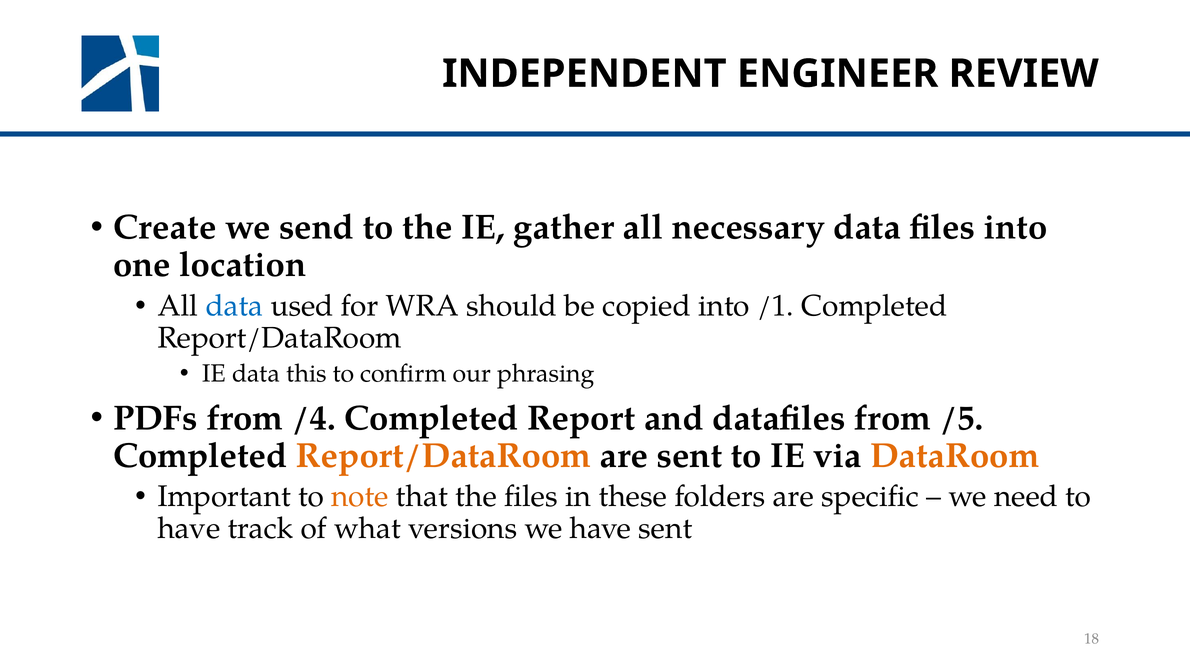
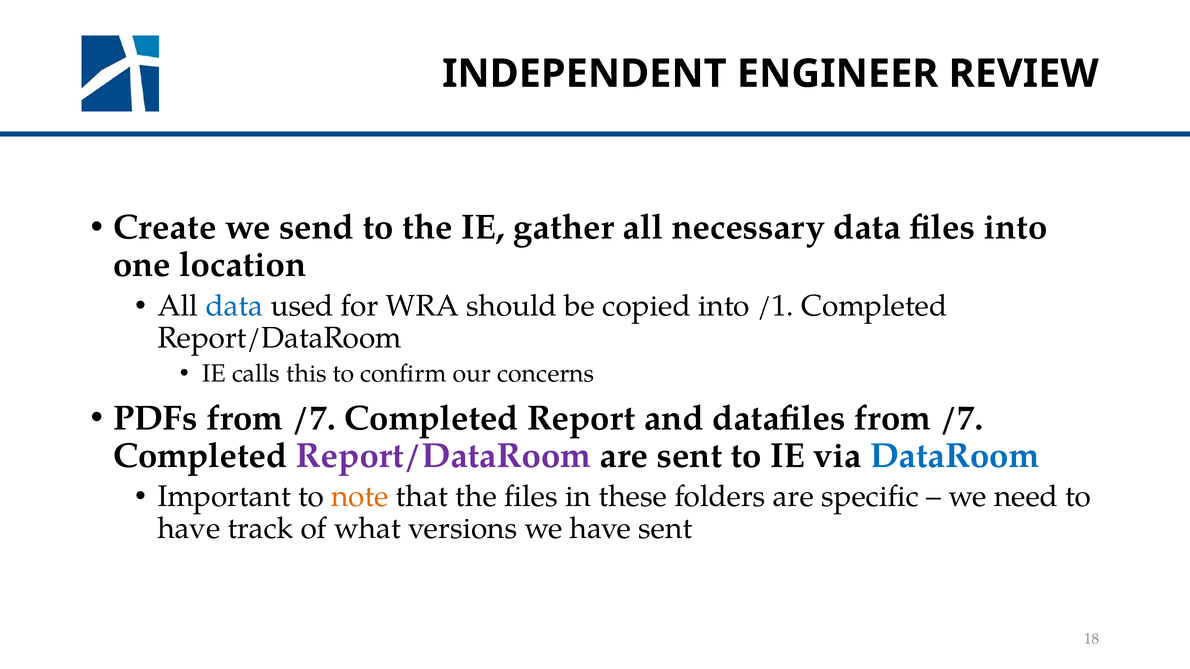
IE data: data -> calls (256, 374)
phrasing: phrasing -> concerns (546, 374)
PDFs from /4: /4 -> /7 (314, 418)
datafiles from /5: /5 -> /7 (962, 418)
Report/DataRoom colour: orange -> purple (444, 456)
DataRoom colour: orange -> blue (955, 456)
